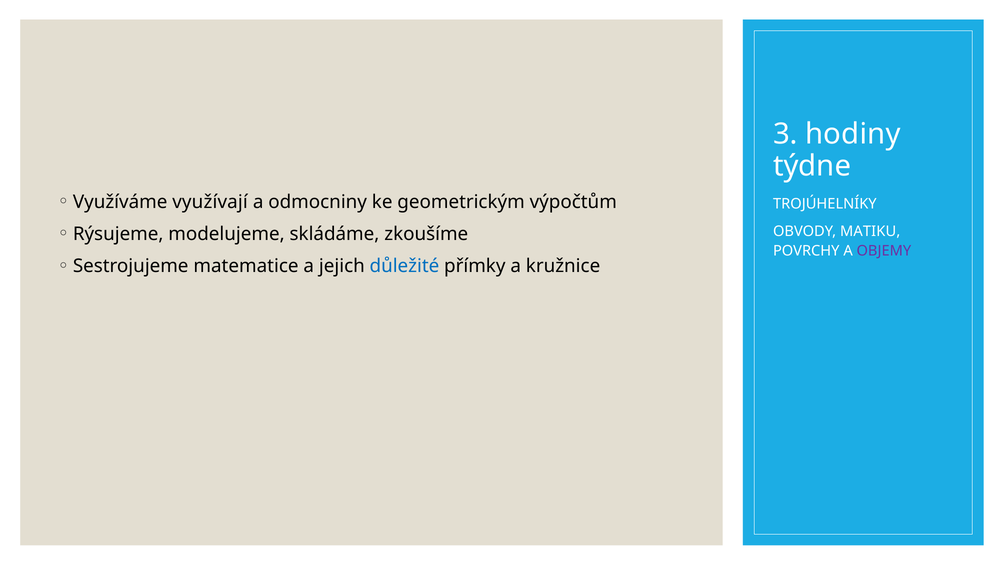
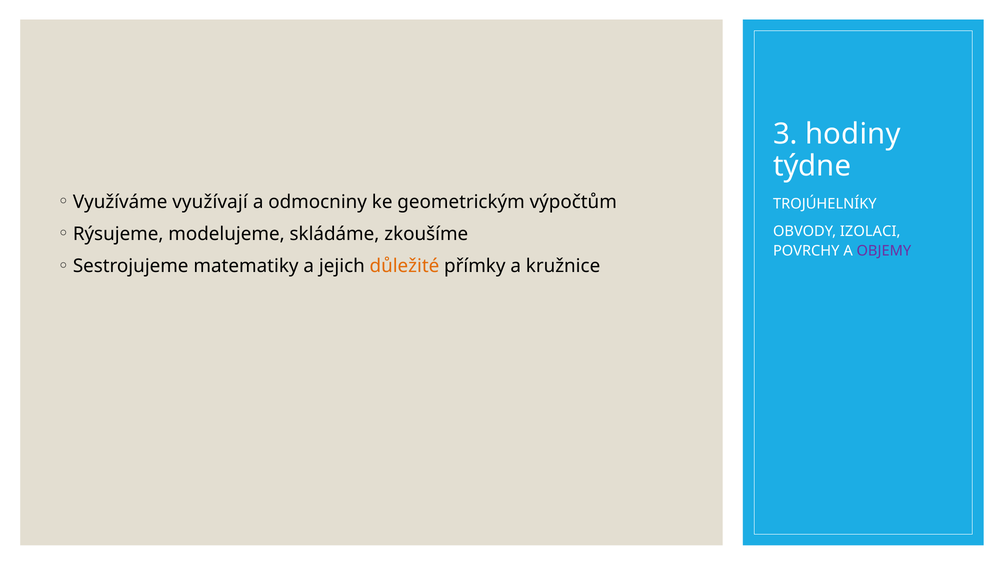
MATIKU: MATIKU -> IZOLACI (870, 231)
matematice: matematice -> matematiky (246, 266)
důležité colour: blue -> orange (404, 266)
